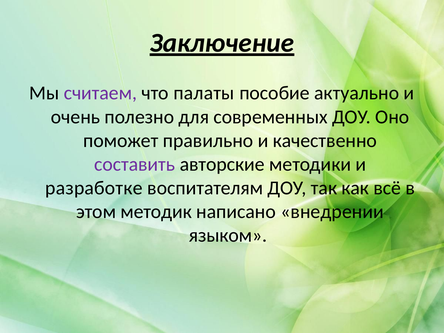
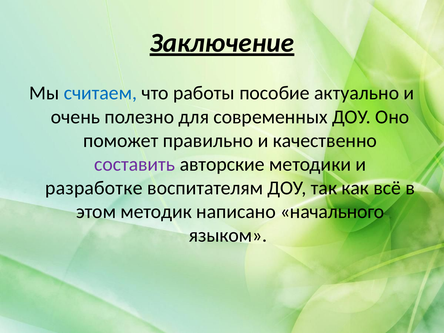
считаем colour: purple -> blue (100, 93)
палаты: палаты -> работы (204, 93)
внедрении: внедрении -> начального (332, 212)
